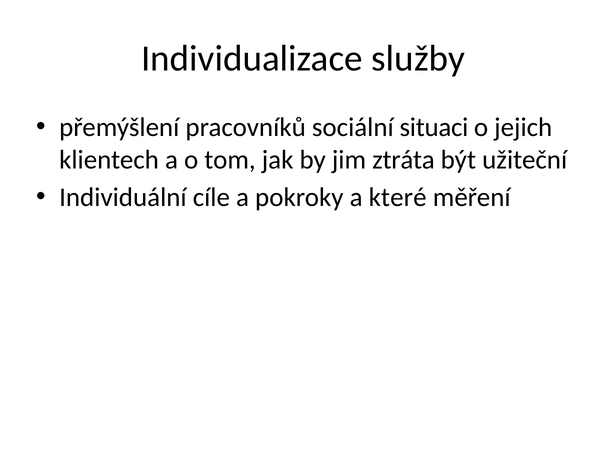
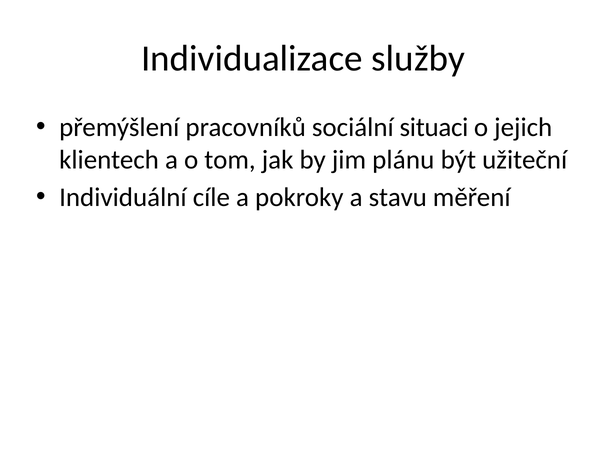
ztráta: ztráta -> plánu (403, 160)
které: které -> stavu (398, 198)
